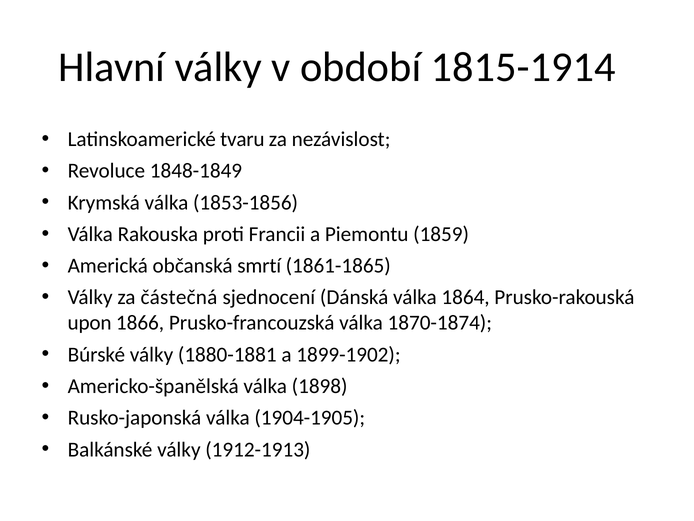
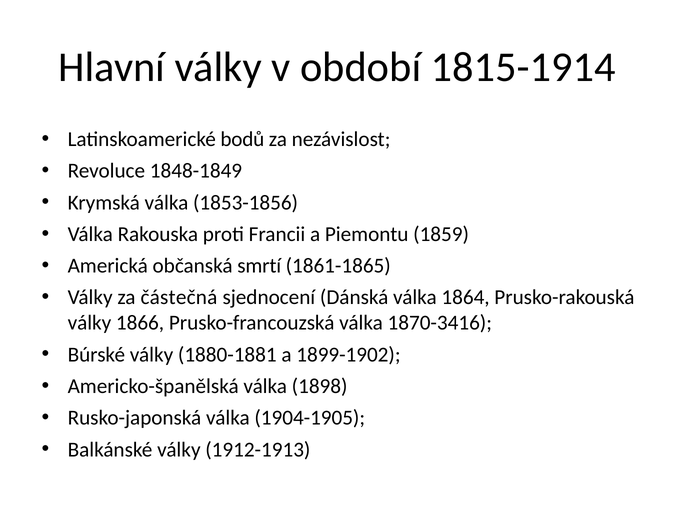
tvaru: tvaru -> bodů (242, 139)
upon: upon -> války (89, 323)
1870-1874: 1870-1874 -> 1870-3416 (440, 323)
